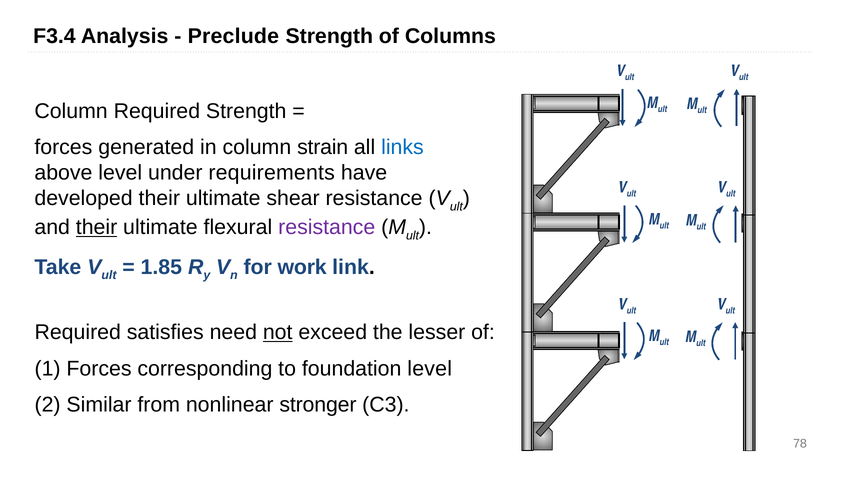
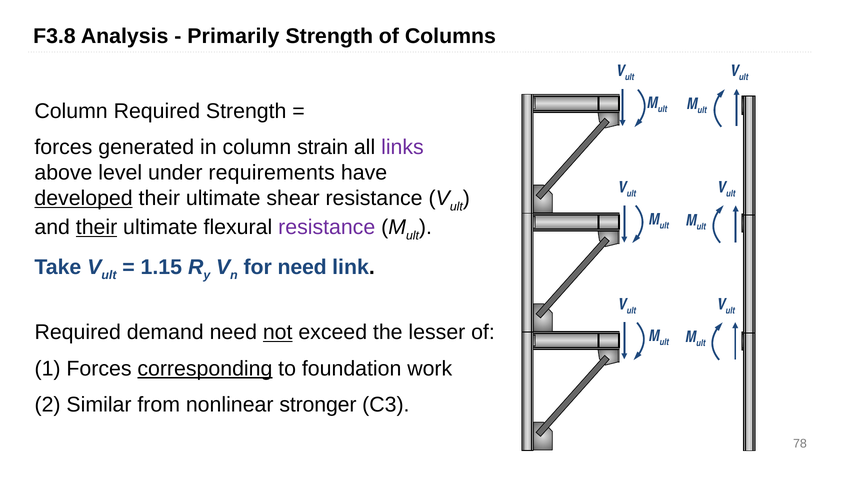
F3.4: F3.4 -> F3.8 (54, 36)
Preclude: Preclude -> Primarily (233, 36)
links colour: blue -> purple (402, 147)
developed underline: none -> present (84, 198)
1.85: 1.85 -> 1.15 (161, 267)
for work: work -> need (302, 267)
satisfies: satisfies -> demand (165, 333)
corresponding underline: none -> present (205, 369)
foundation level: level -> work (430, 369)
